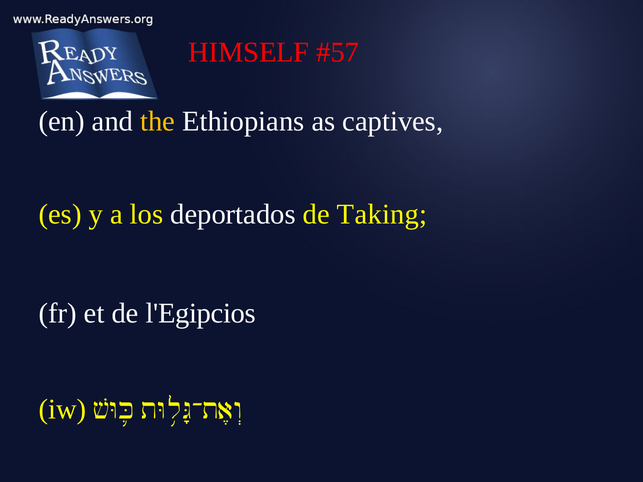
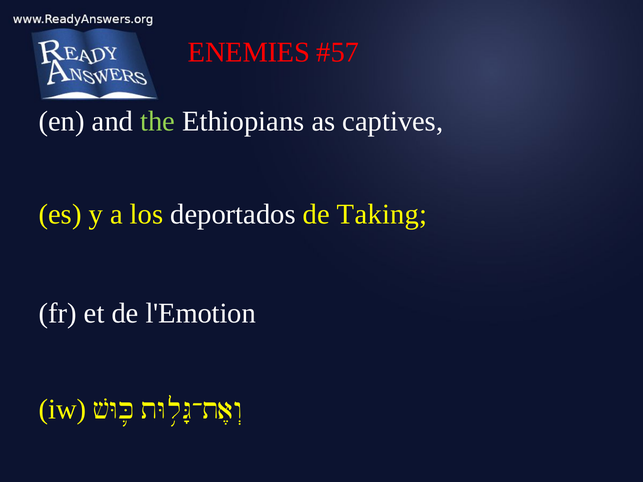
HIMSELF: HIMSELF -> ENEMIES (249, 52)
the colour: yellow -> light green (158, 121)
l'Egipcios: l'Egipcios -> l'Emotion (201, 314)
